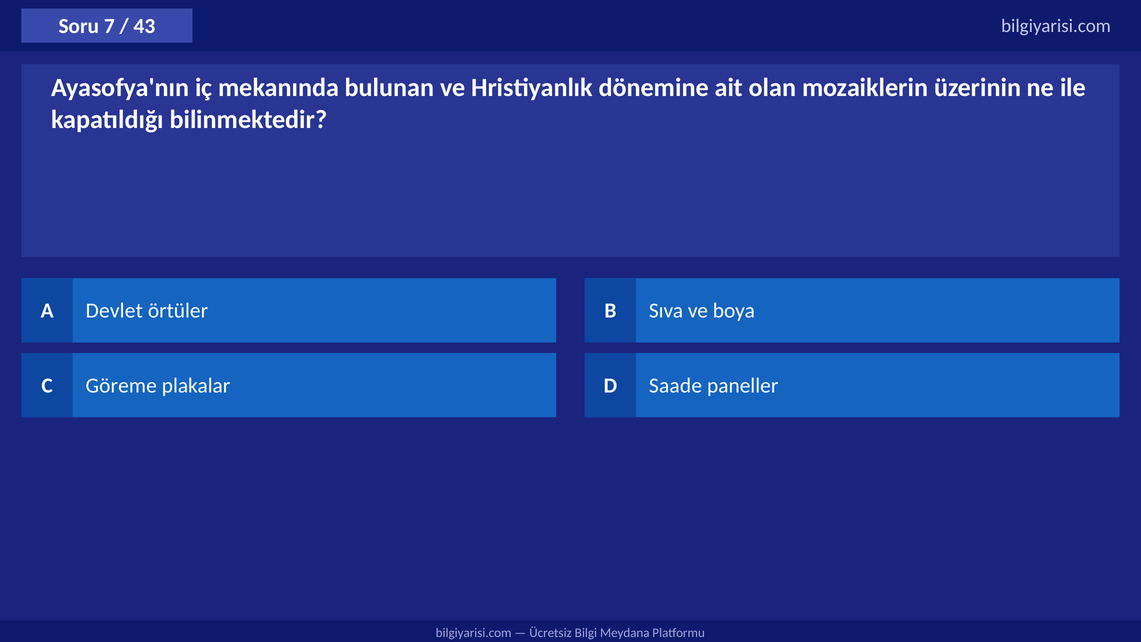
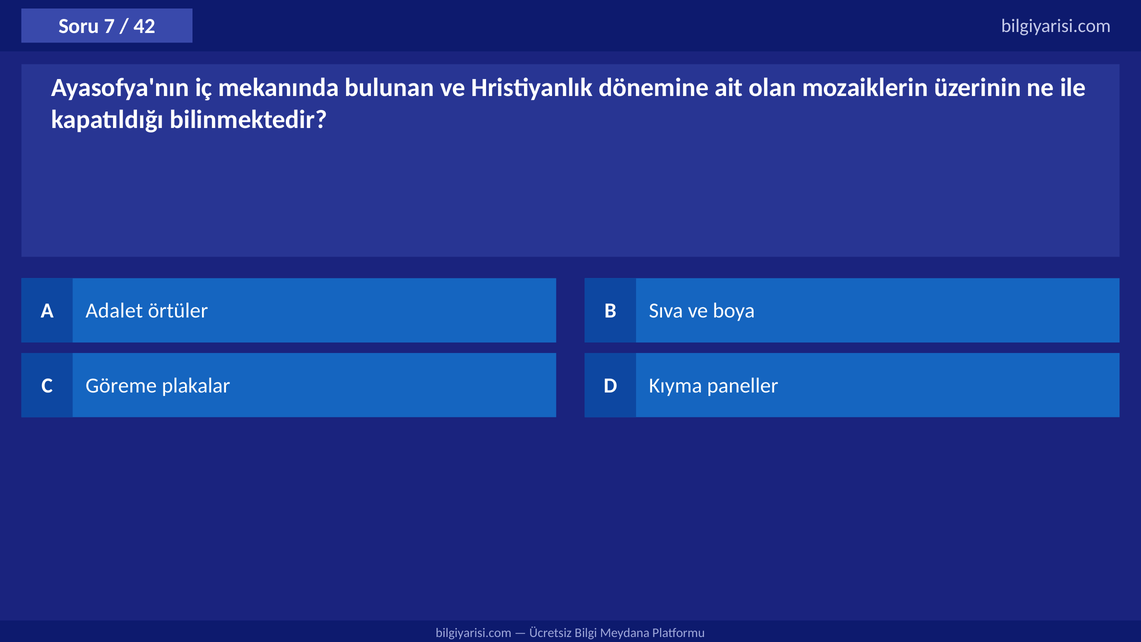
43: 43 -> 42 (144, 26)
Devlet: Devlet -> Adalet (114, 311)
Saade: Saade -> Kıyma (676, 385)
